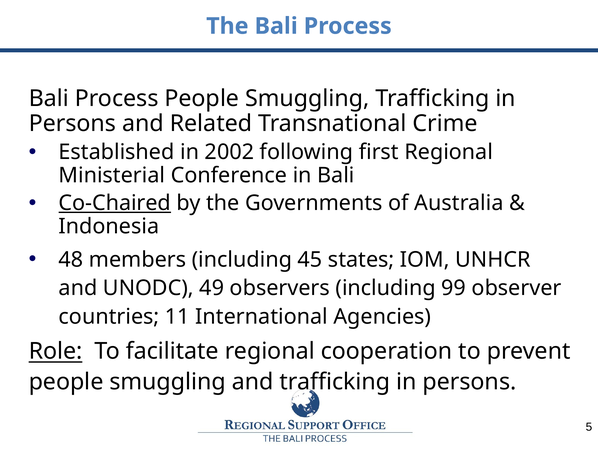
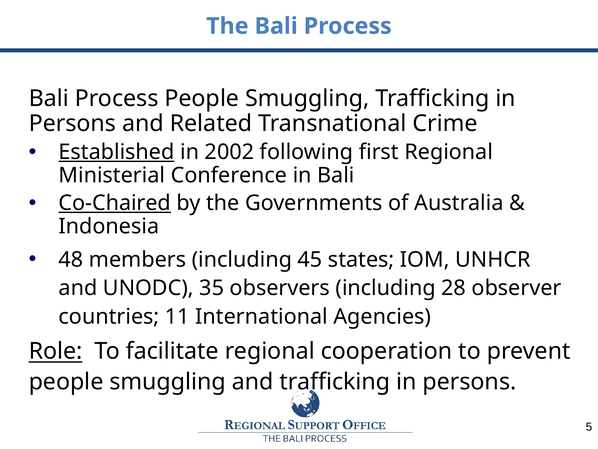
Established underline: none -> present (117, 152)
49: 49 -> 35 (212, 288)
99: 99 -> 28 (454, 288)
